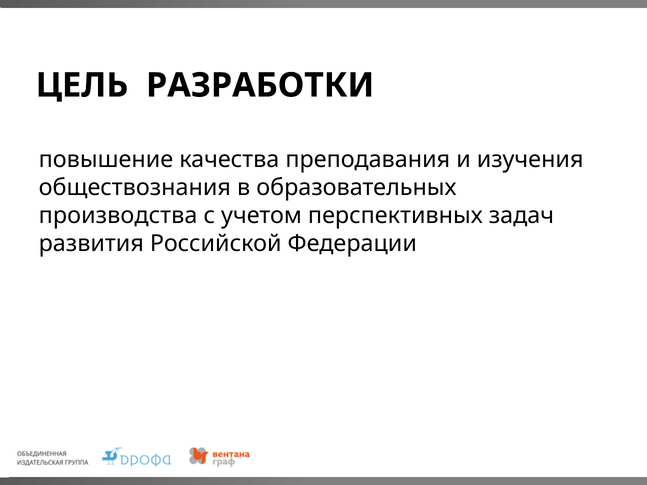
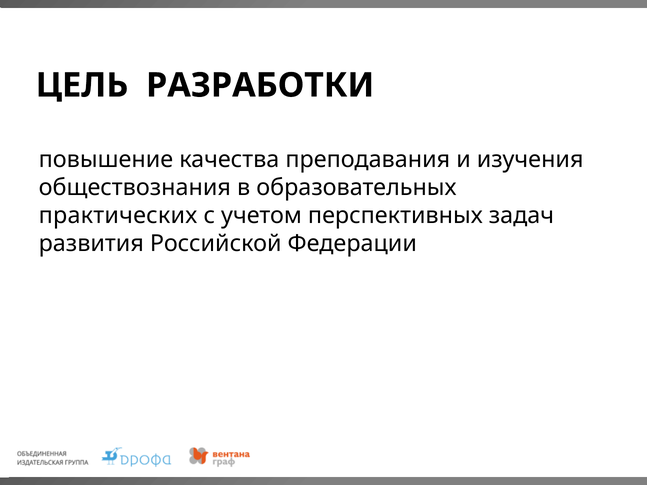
производства: производства -> практических (118, 216)
